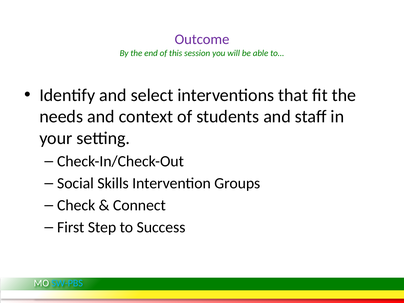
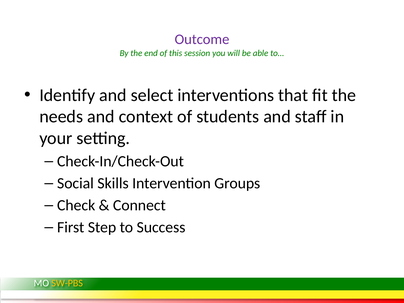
SW-PBS colour: light blue -> yellow (67, 283)
